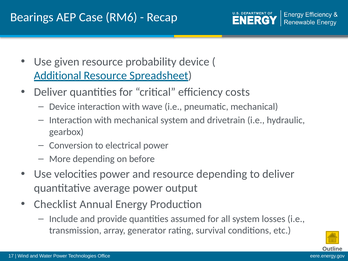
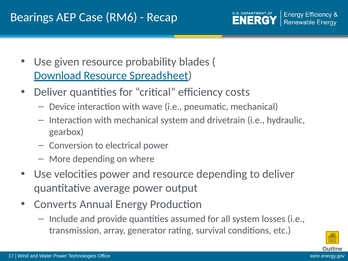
probability device: device -> blades (194, 62)
Additional: Additional -> Download (58, 76)
before: before -> where (142, 159)
Checklist: Checklist -> Converts (55, 204)
